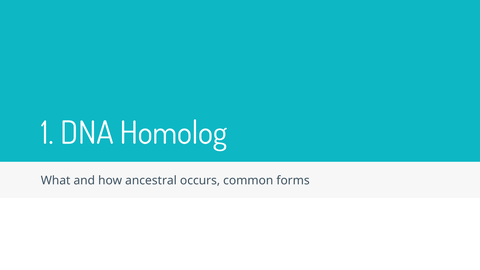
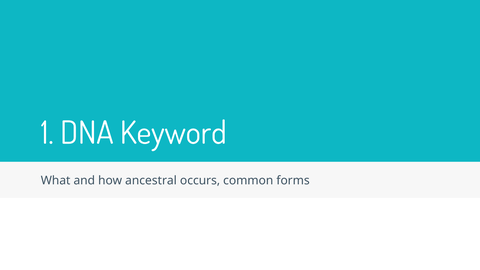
Homolog: Homolog -> Keyword (173, 133)
